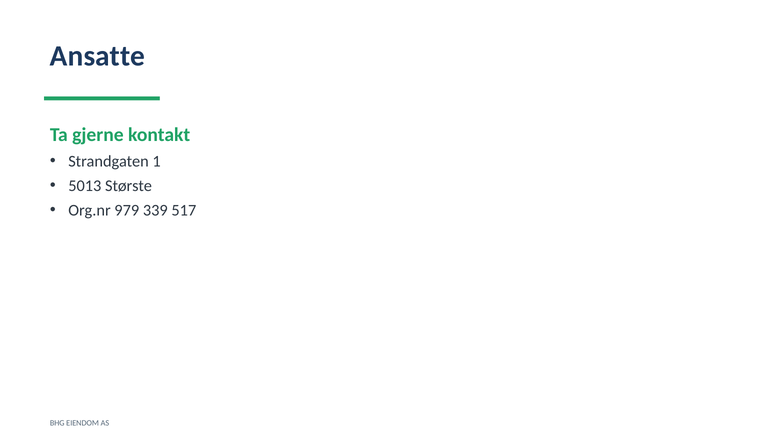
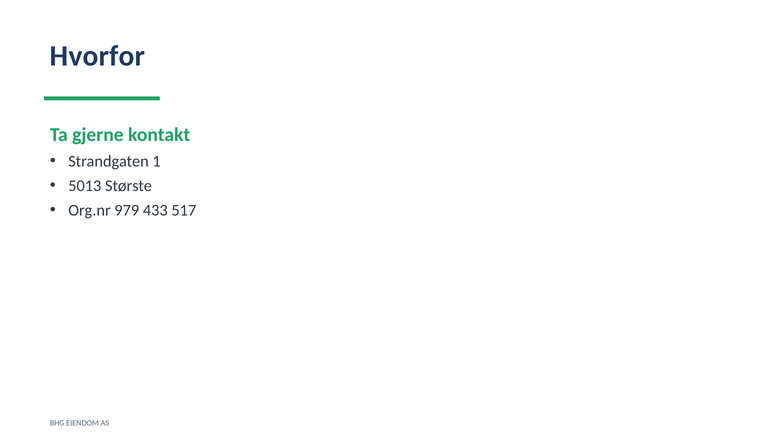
Ansatte: Ansatte -> Hvorfor (98, 56)
339: 339 -> 433 (155, 210)
